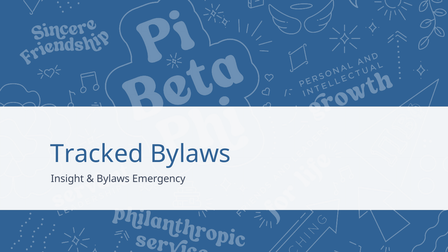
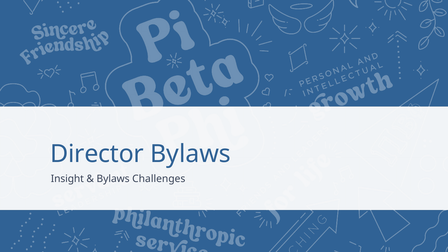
Tracked: Tracked -> Director (97, 154)
Emergency: Emergency -> Challenges (159, 179)
